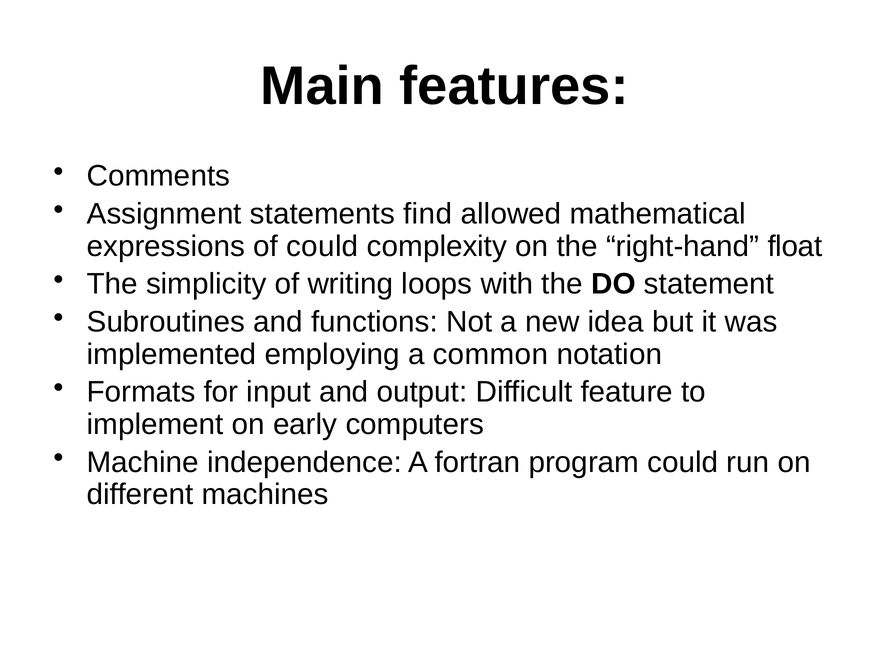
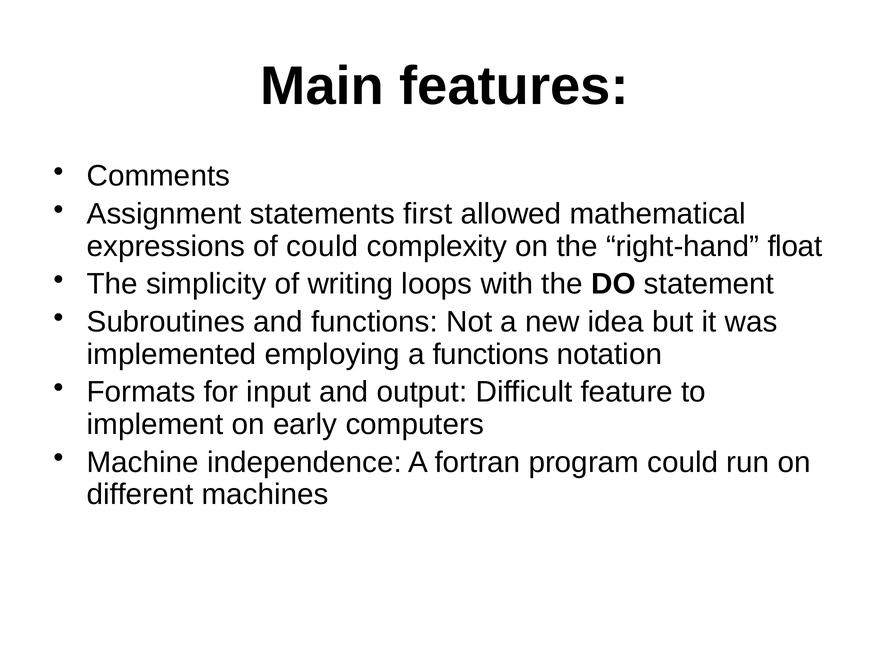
find: find -> first (428, 214)
a common: common -> functions (491, 354)
